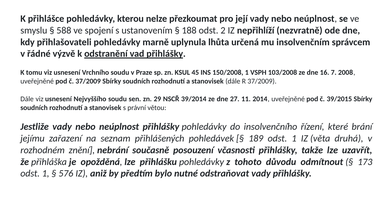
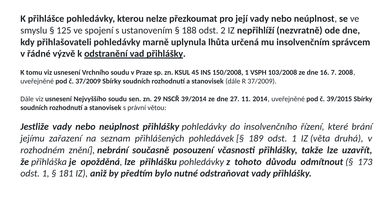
588: 588 -> 125 (64, 30)
576: 576 -> 181 (66, 173)
